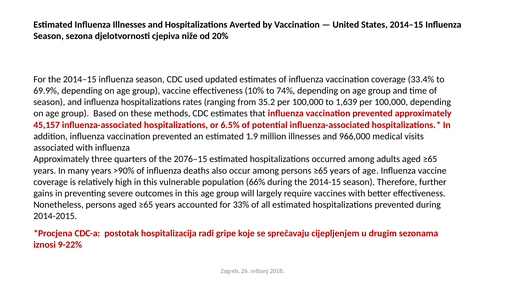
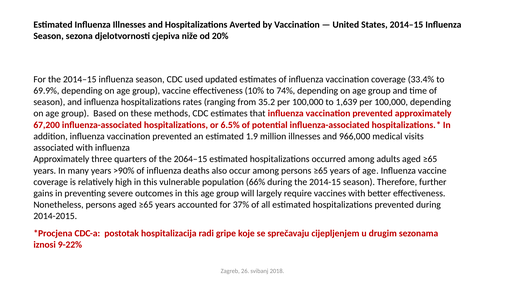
45,157: 45,157 -> 67,200 (47, 125)
2076–15: 2076–15 -> 2064–15 (190, 159)
33%: 33% -> 37% (241, 205)
